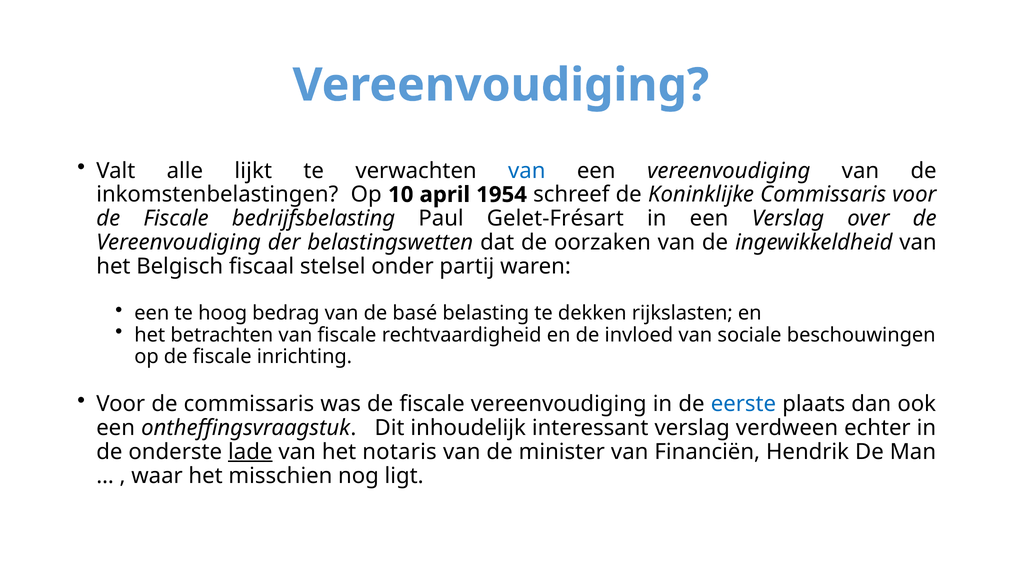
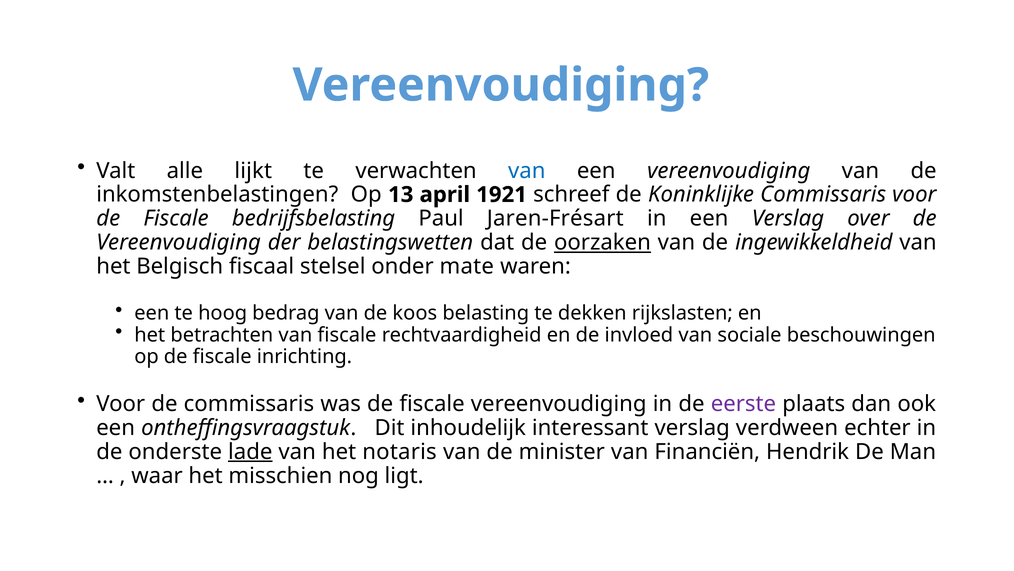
10: 10 -> 13 (401, 194)
1954: 1954 -> 1921 (502, 194)
Gelet-Frésart: Gelet-Frésart -> Jaren-Frésart (555, 218)
oorzaken underline: none -> present (602, 242)
partij: partij -> mate (467, 266)
basé: basé -> koos (415, 313)
eerste colour: blue -> purple (743, 403)
